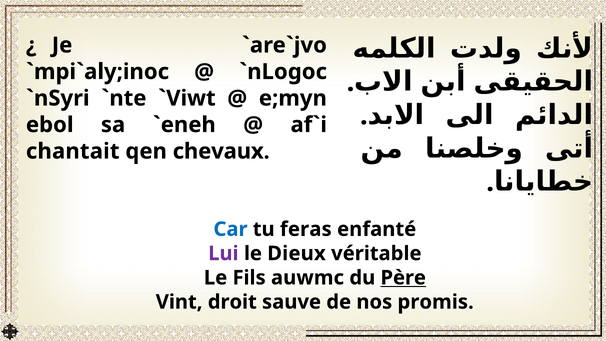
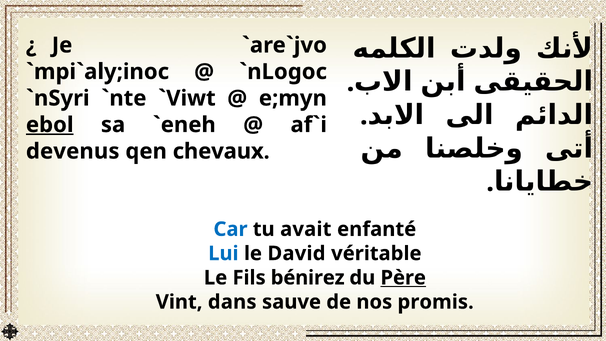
ebol underline: none -> present (50, 125)
chantait: chantait -> devenus (73, 151)
feras: feras -> avait (306, 229)
Lui colour: purple -> blue (223, 253)
Dieux: Dieux -> David (296, 253)
auwmc: auwmc -> bénirez (308, 278)
droit: droit -> dans (232, 302)
